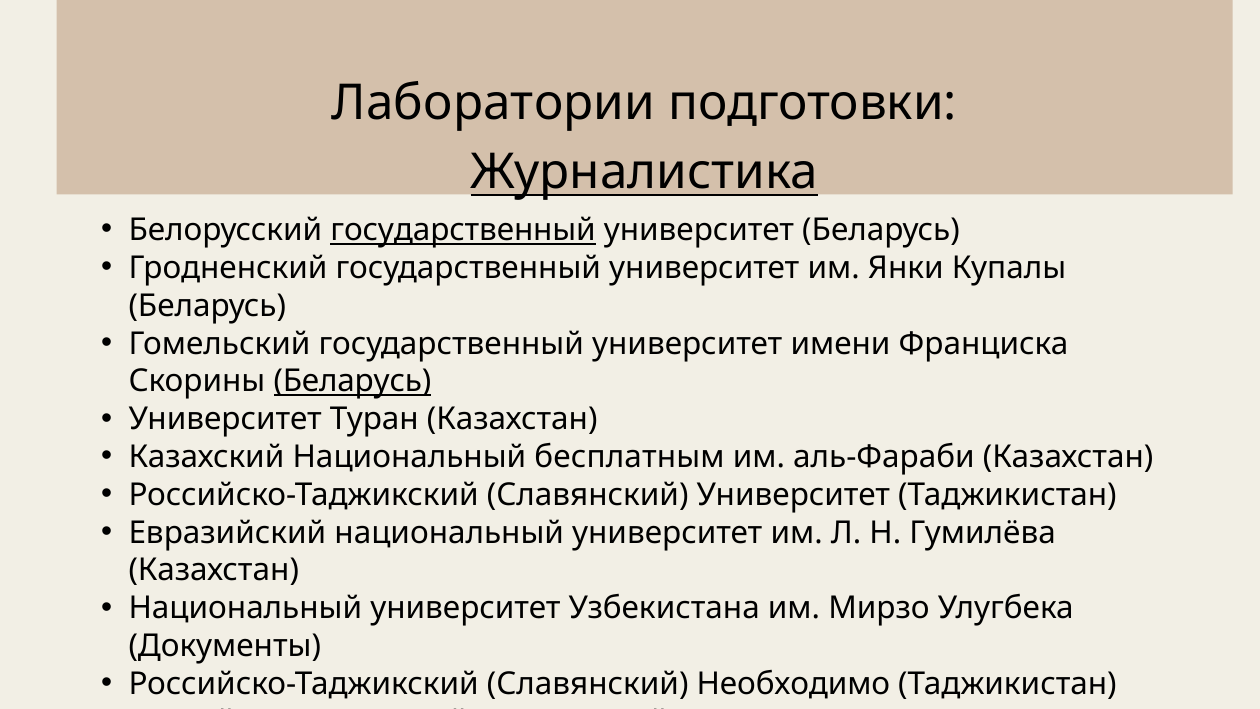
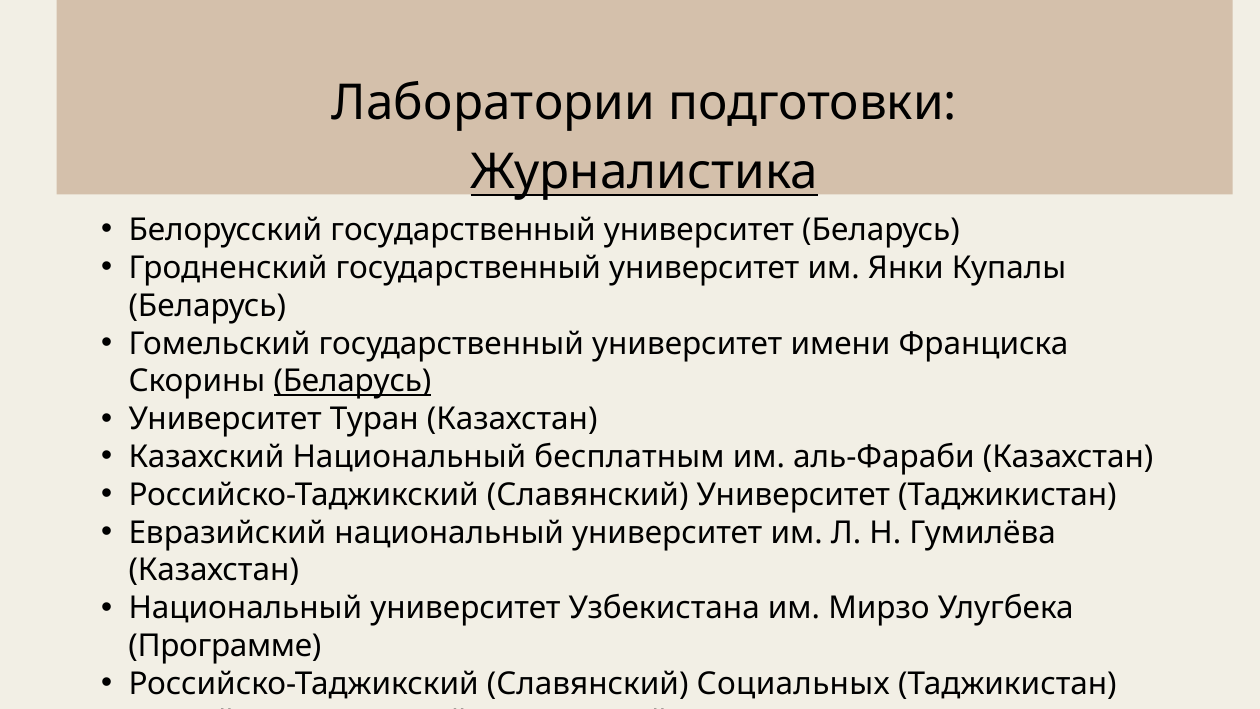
государственный underline: present -> none (463, 230)
Документы: Документы -> Программе (225, 646)
Необходимо: Необходимо -> Социальных (793, 684)
